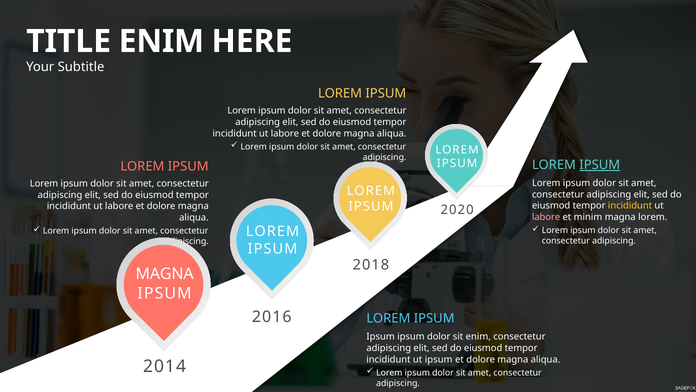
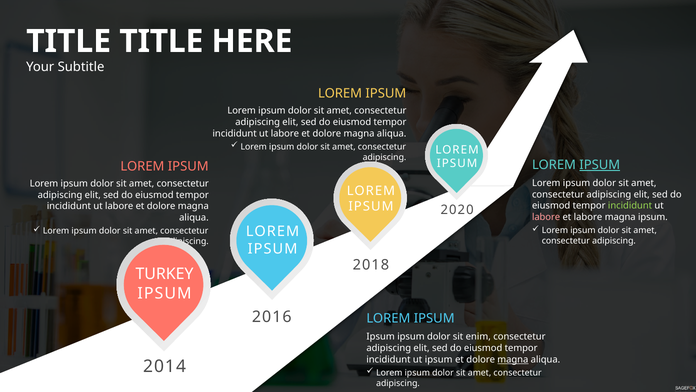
ENIM: ENIM -> TITLE (161, 41)
incididunt colour: yellow -> light green (630, 206)
et minim: minim -> labore (588, 217)
magna lorem: lorem -> ipsum (653, 217)
MAGNA: MAGNA -> TURKEY (165, 274)
magna underline: none -> present (513, 359)
